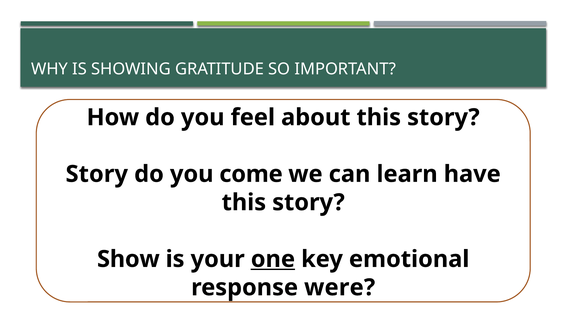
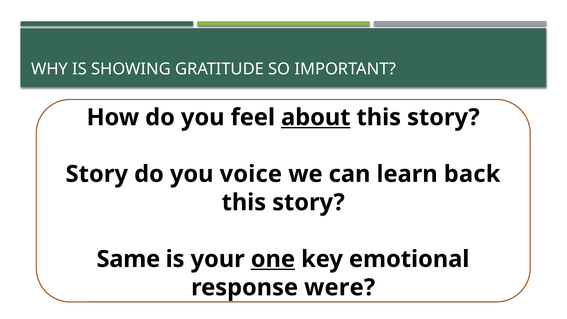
about underline: none -> present (316, 117)
come: come -> voice (251, 174)
have: have -> back (472, 174)
Show: Show -> Same (128, 259)
